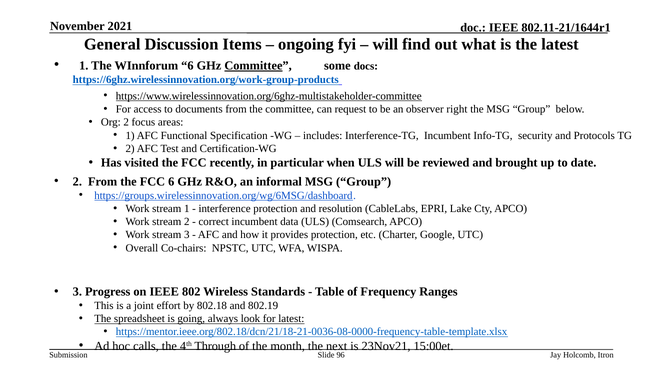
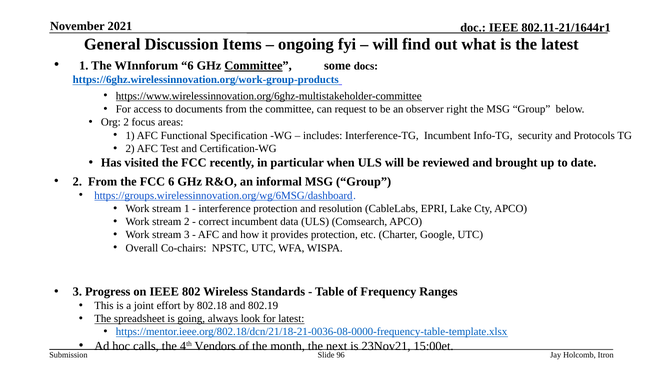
Through: Through -> Vendors (215, 346)
